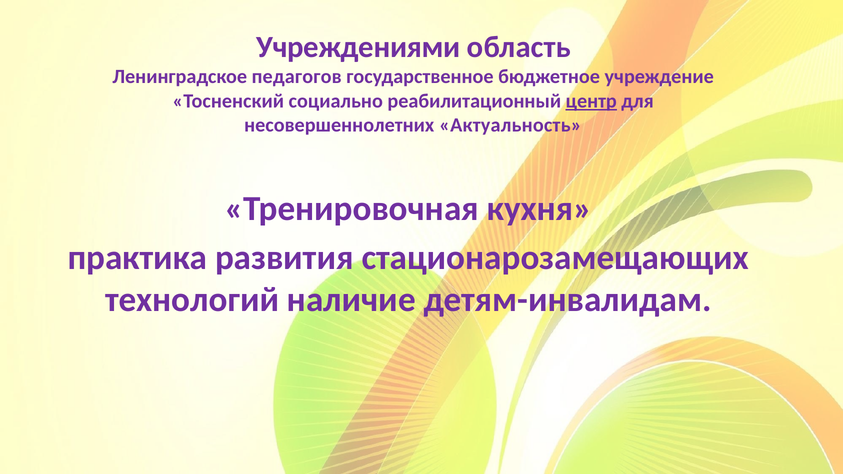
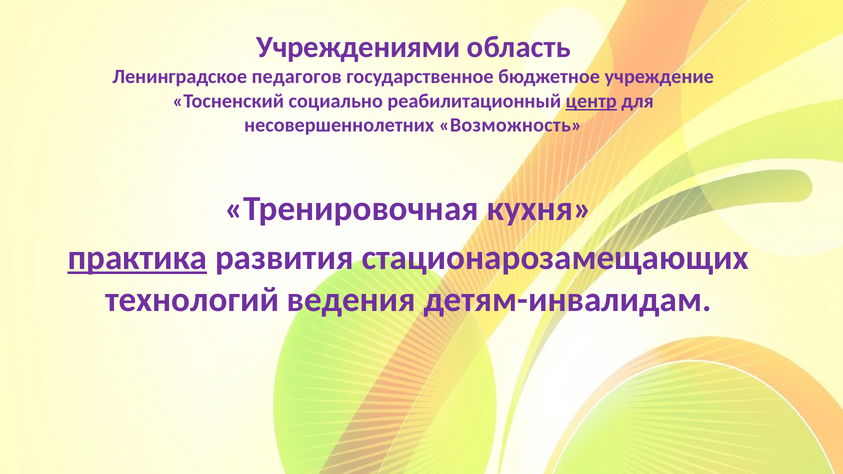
Актуальность: Актуальность -> Возможность (510, 125)
практика underline: none -> present (137, 258)
наличие: наличие -> ведения (351, 300)
